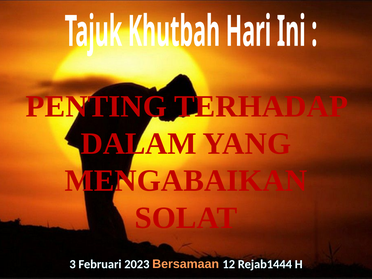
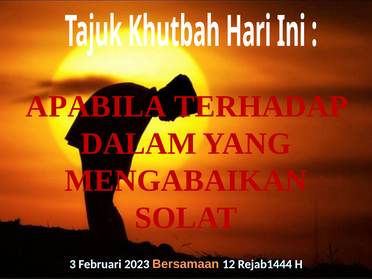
PENTING: PENTING -> APABILA (96, 106)
